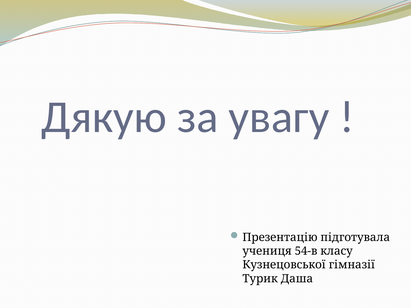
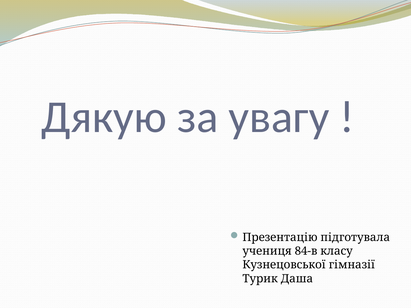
54-в: 54-в -> 84-в (306, 251)
